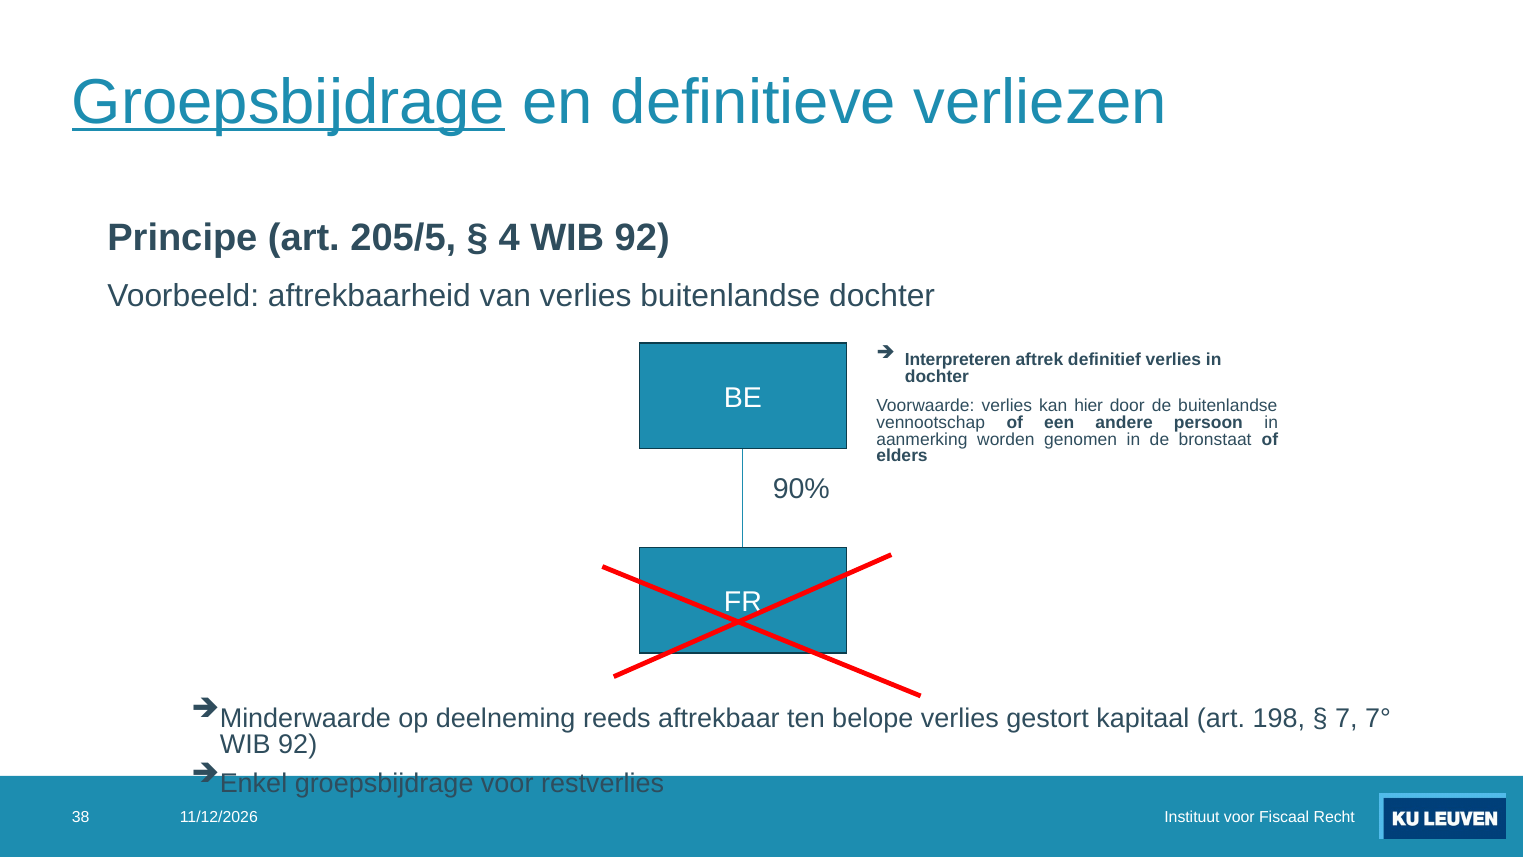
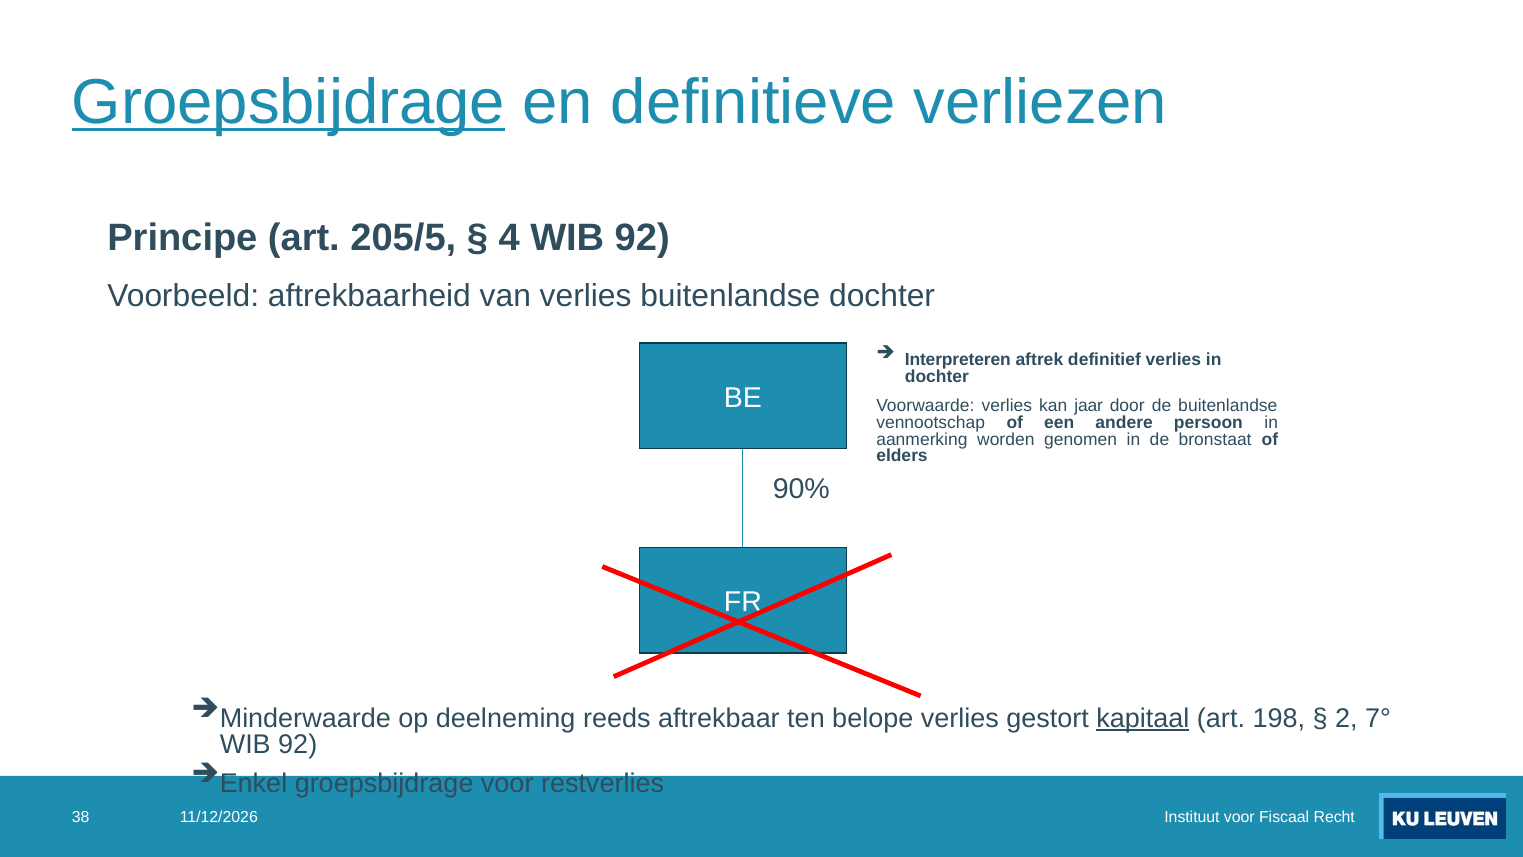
hier: hier -> jaar (1089, 406)
kapitaal underline: none -> present (1143, 718)
7: 7 -> 2 (1346, 718)
